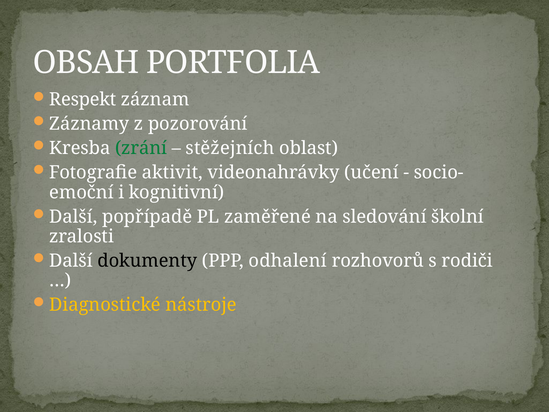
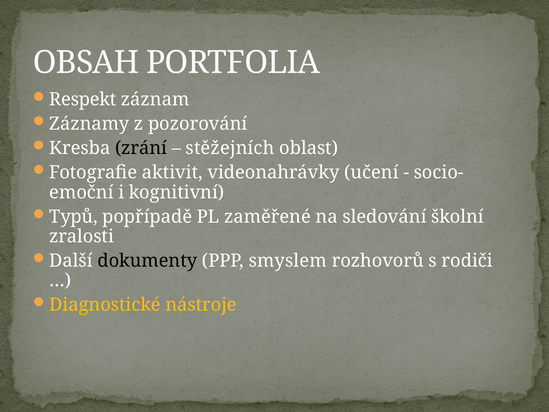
zrání colour: green -> black (141, 148)
Další: Další -> Typů (73, 217)
odhalení: odhalení -> smyslem (288, 261)
